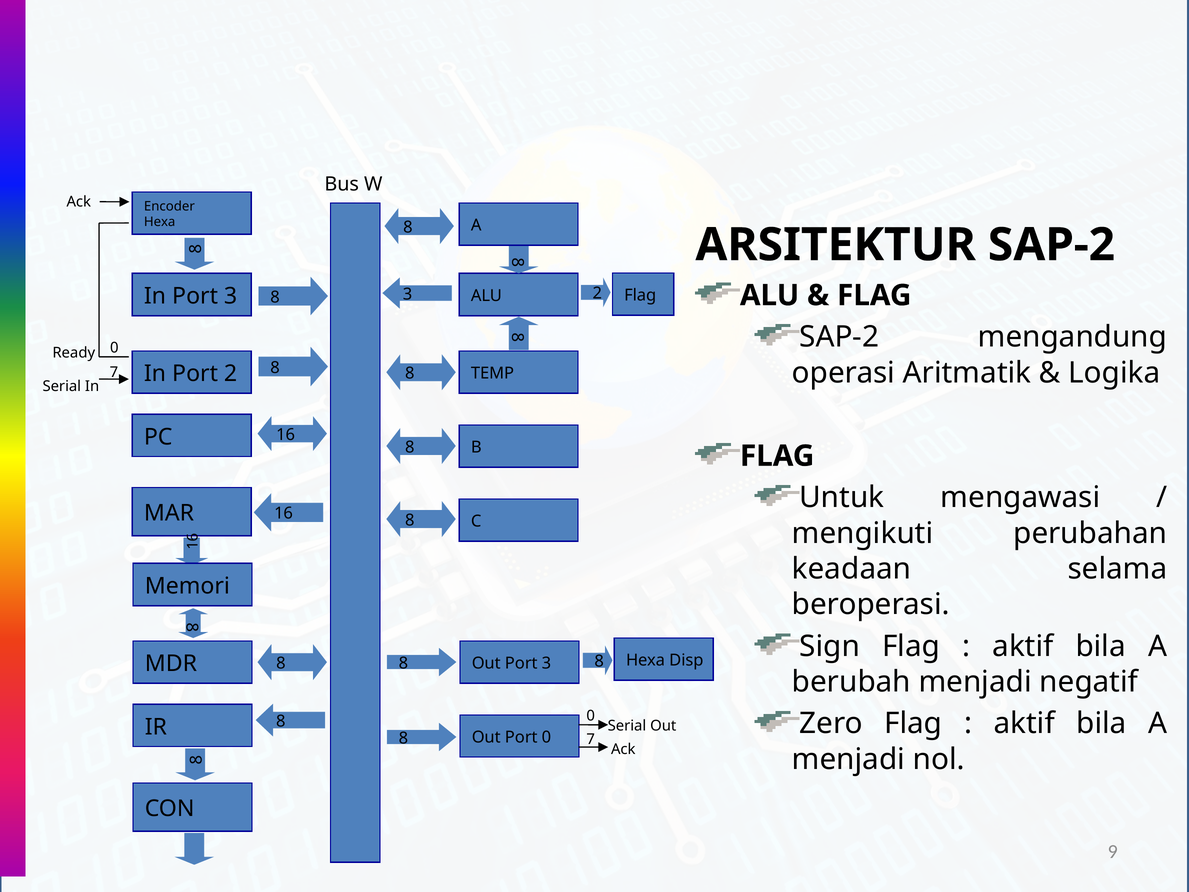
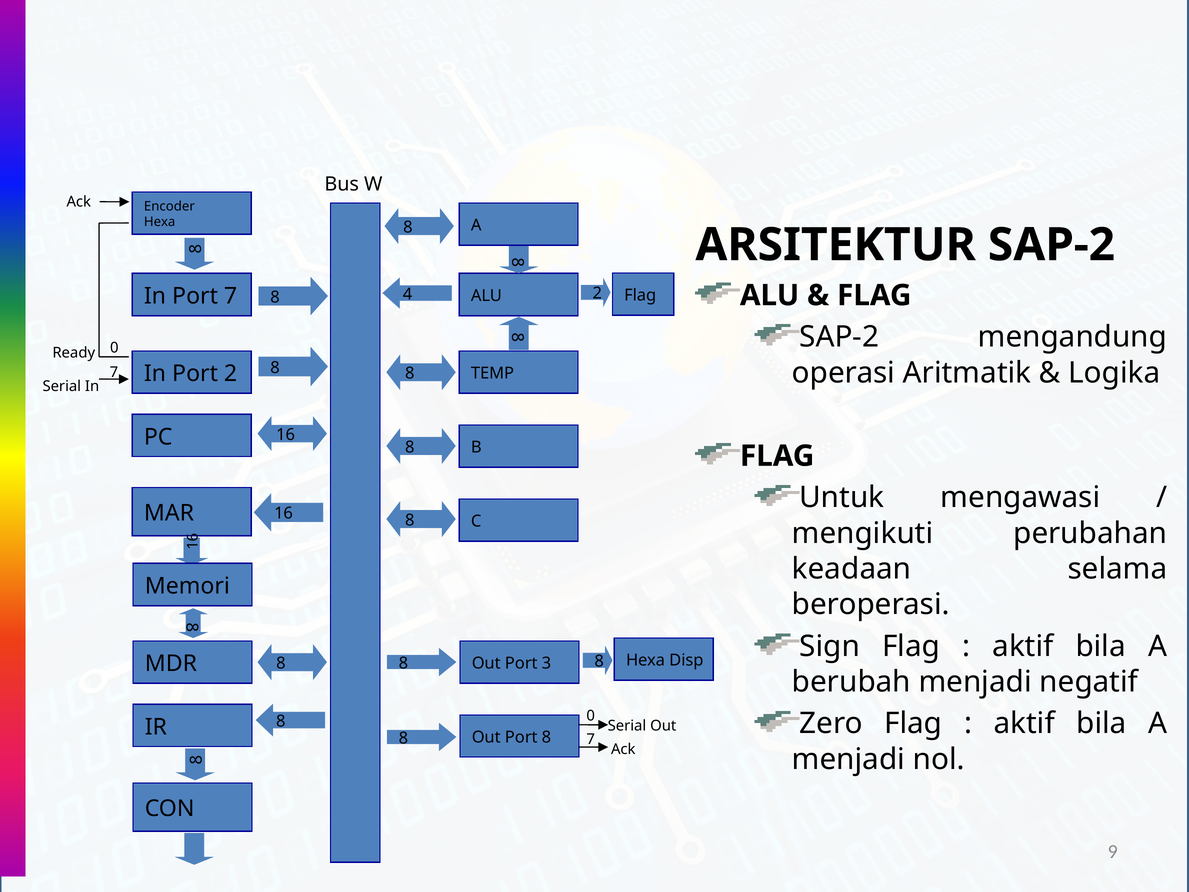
In Port 3: 3 -> 7 (231, 296)
8 3: 3 -> 4 (407, 294)
Port 0: 0 -> 8 (546, 737)
